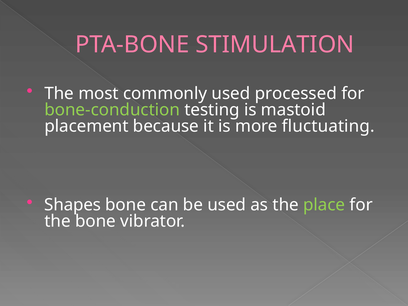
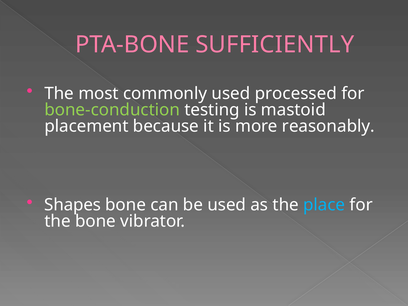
STIMULATION: STIMULATION -> SUFFICIENTLY (275, 45)
fluctuating: fluctuating -> reasonably (328, 126)
place colour: light green -> light blue (324, 205)
